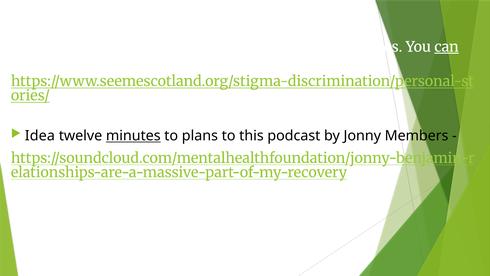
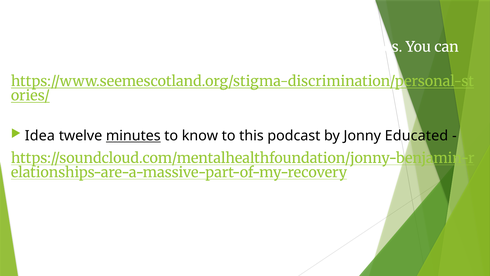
can underline: present -> none (447, 47)
plans: plans -> know (200, 136)
Members: Members -> Educated (416, 136)
